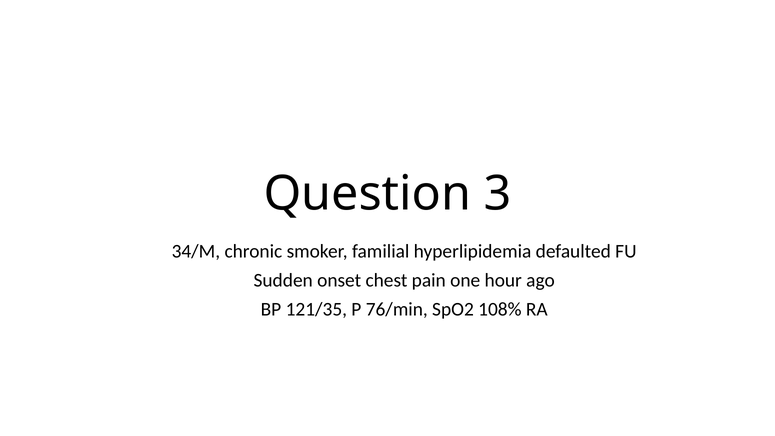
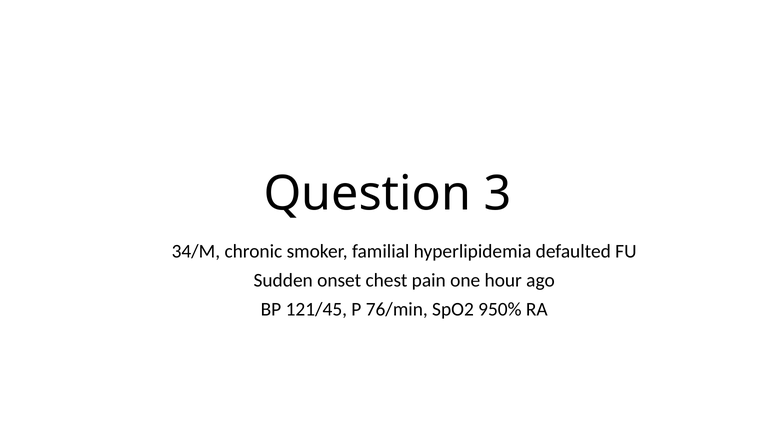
121/35: 121/35 -> 121/45 (316, 309)
108%: 108% -> 950% (500, 309)
